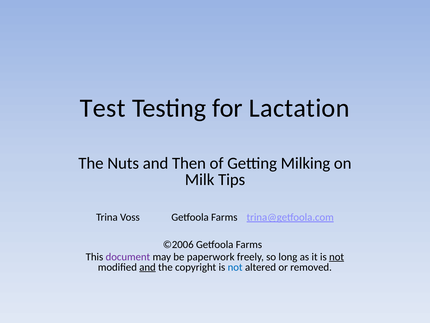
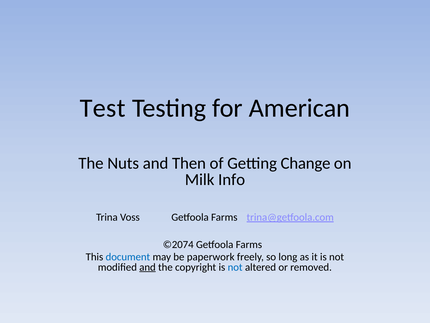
Lactation: Lactation -> American (299, 108)
Milking: Milking -> Change (306, 163)
Tips: Tips -> Info (232, 179)
©2006: ©2006 -> ©2074 (178, 244)
document colour: purple -> blue (128, 256)
not underline: present -> none (337, 256)
